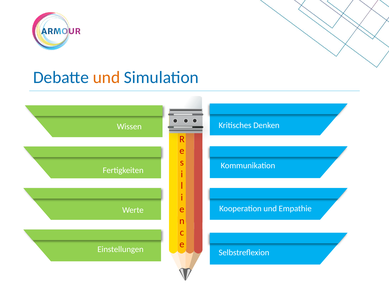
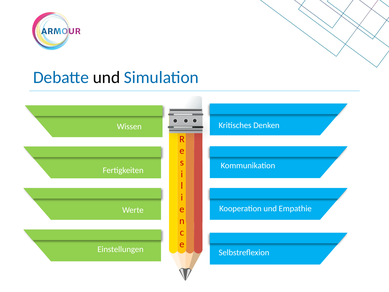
und colour: orange -> black (106, 77)
